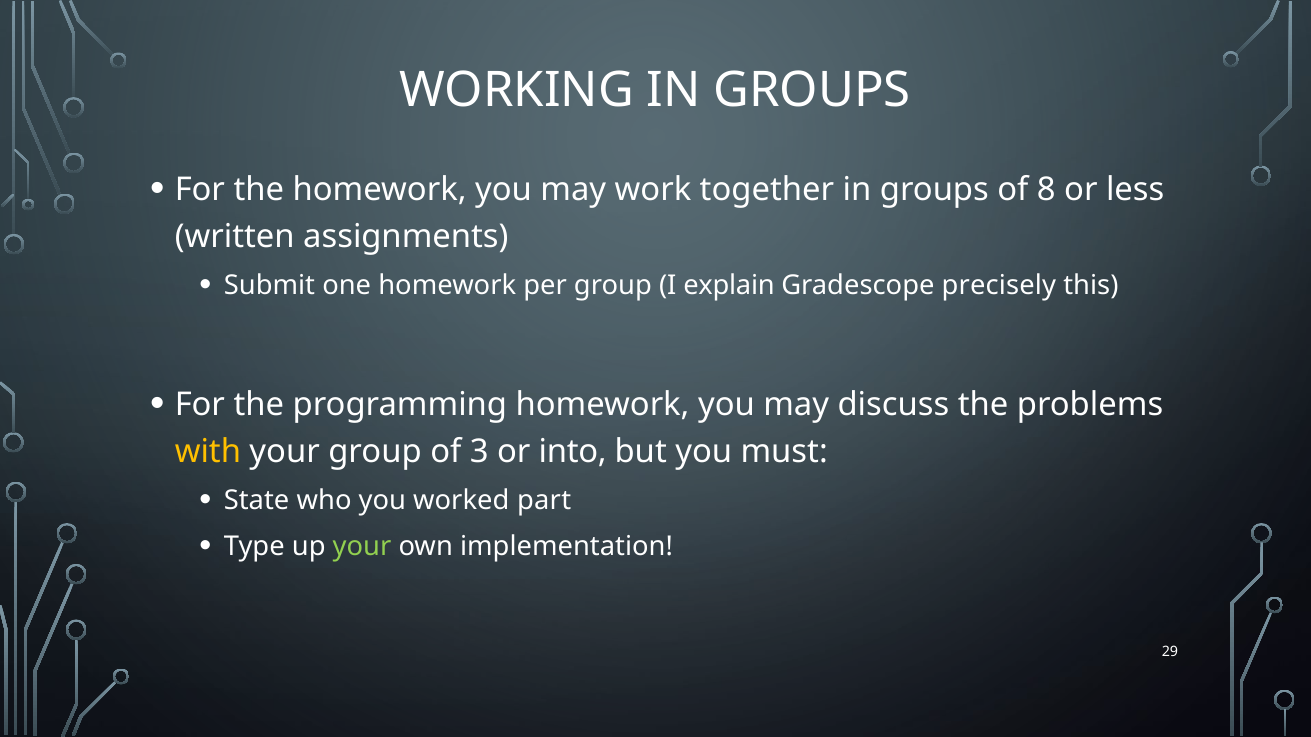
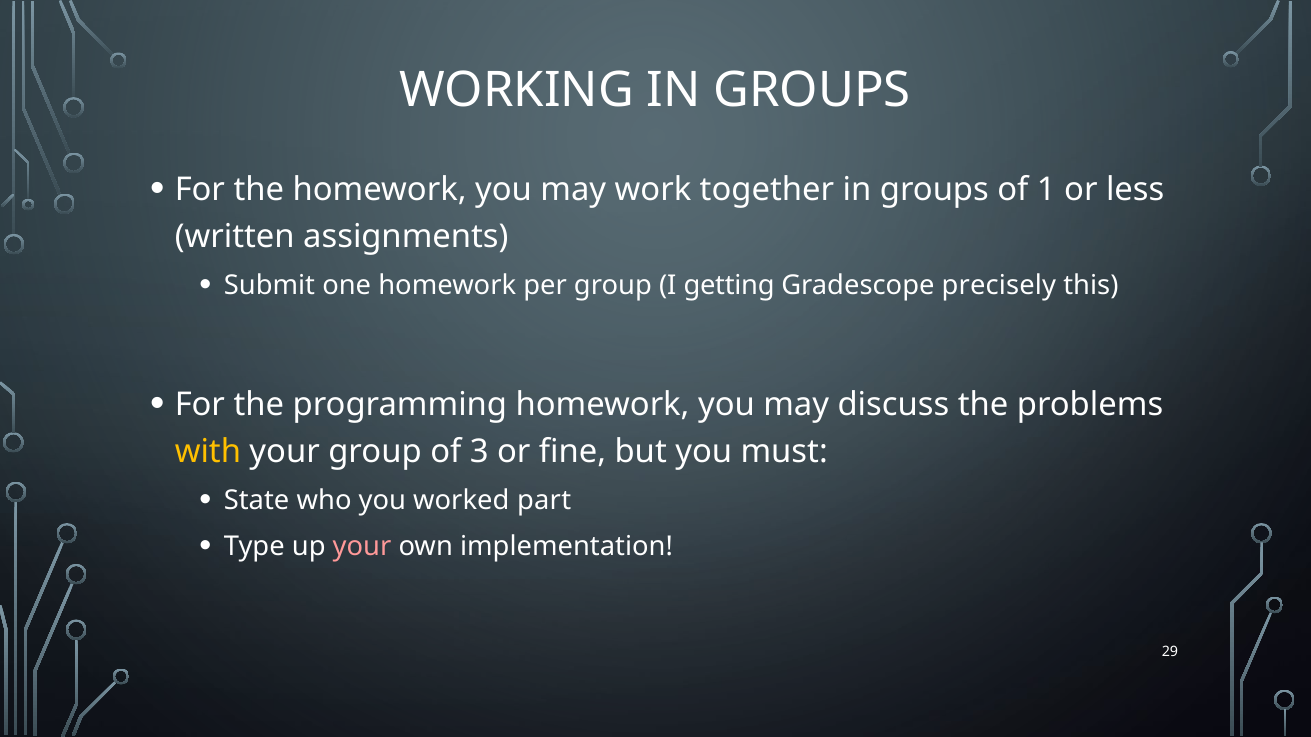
8: 8 -> 1 (1046, 190)
explain: explain -> getting (729, 286)
into: into -> fine (572, 452)
your colour: light green -> pink (362, 547)
